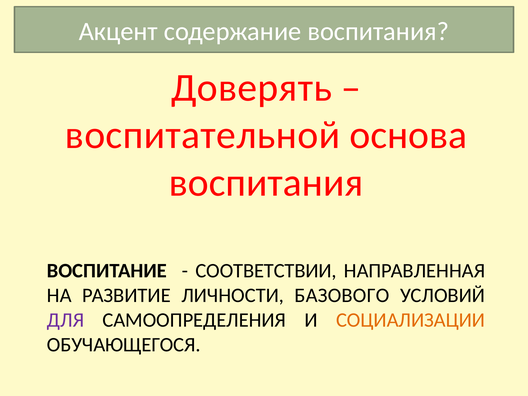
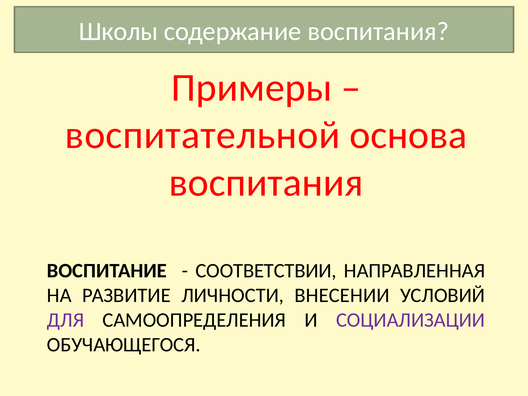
Акцент: Акцент -> Школы (118, 31)
Доверять: Доверять -> Примеры (252, 88)
БАЗОВОГО: БАЗОВОГО -> ВНЕСЕНИИ (342, 296)
СОЦИАЛИЗАЦИИ colour: orange -> purple (411, 320)
